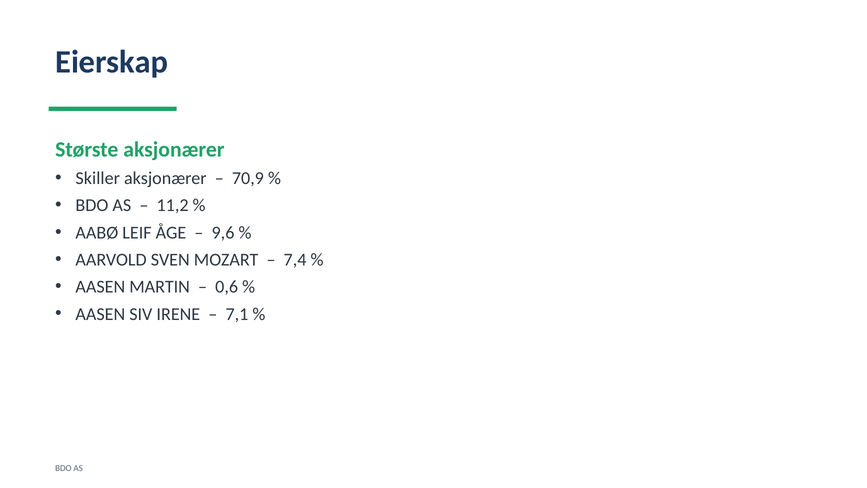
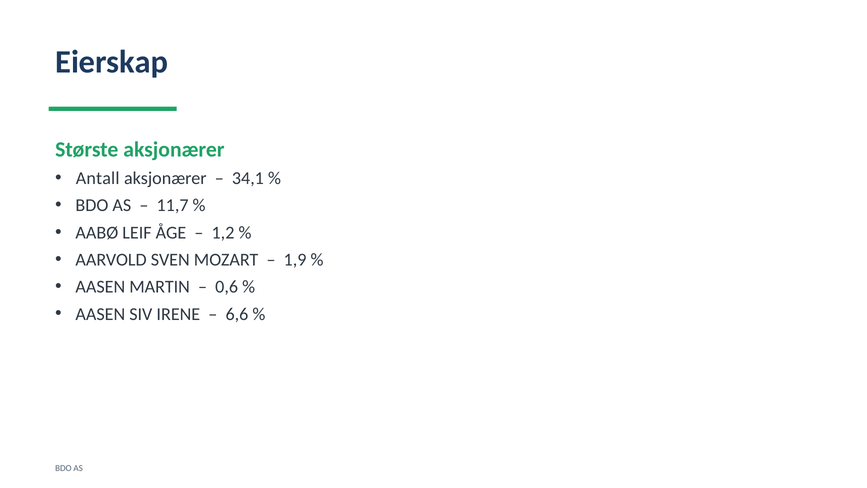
Skiller: Skiller -> Antall (98, 178)
70,9: 70,9 -> 34,1 (248, 178)
11,2: 11,2 -> 11,7 (173, 205)
9,6: 9,6 -> 1,2 (223, 233)
7,4: 7,4 -> 1,9 (295, 260)
7,1: 7,1 -> 6,6 (237, 314)
